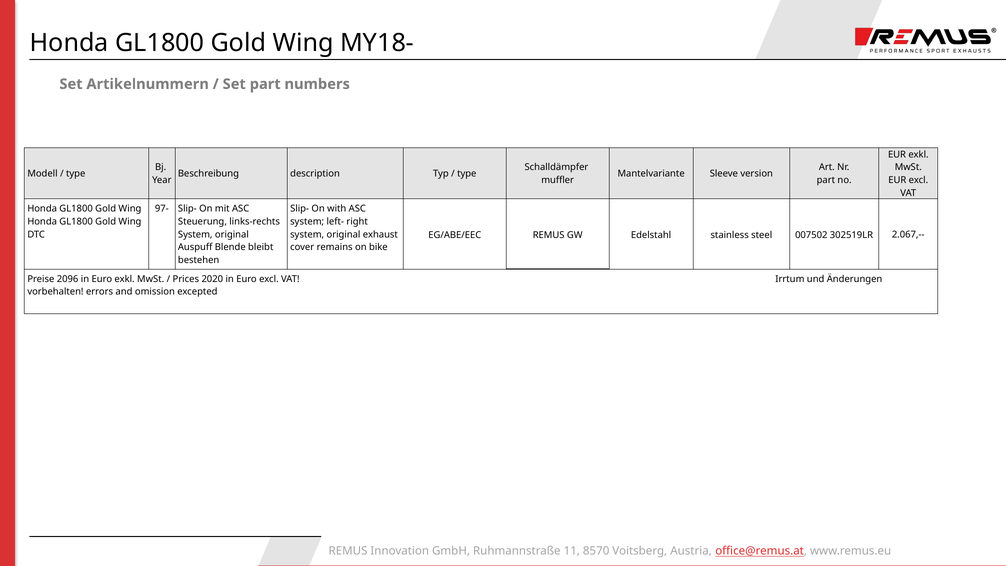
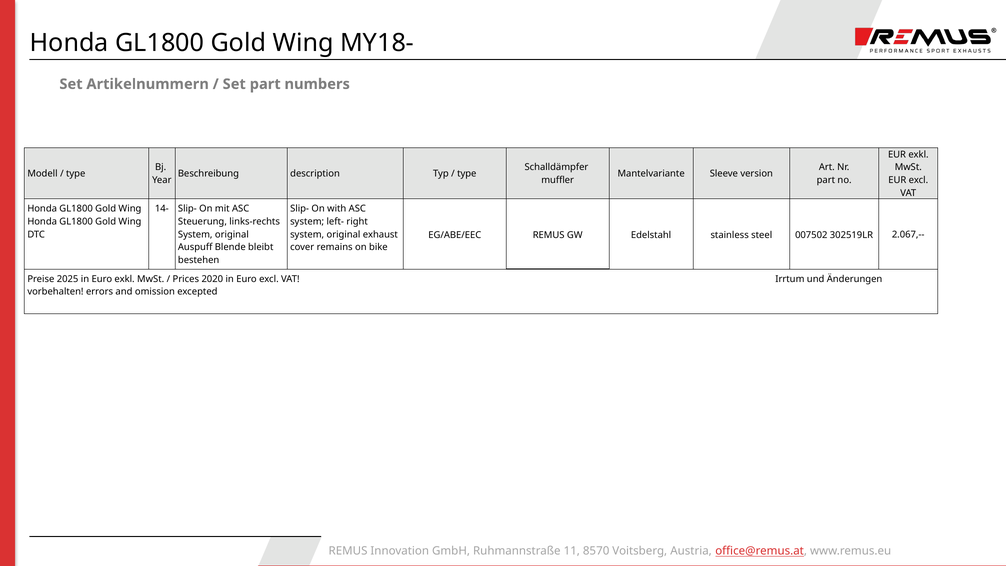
97-: 97- -> 14- (162, 209)
2096: 2096 -> 2025 (68, 279)
